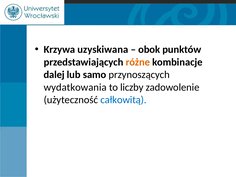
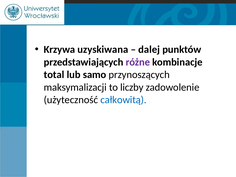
obok: obok -> dalej (149, 50)
różne colour: orange -> purple (138, 62)
dalej: dalej -> total (54, 75)
wydatkowania: wydatkowania -> maksymalizacji (75, 87)
